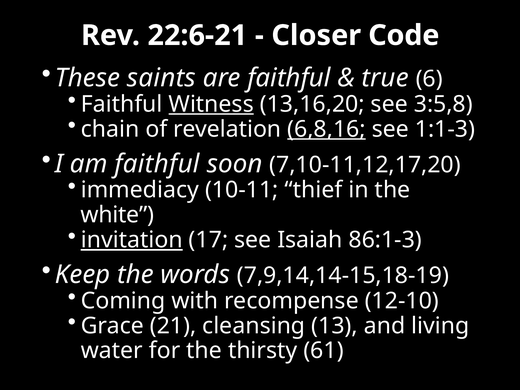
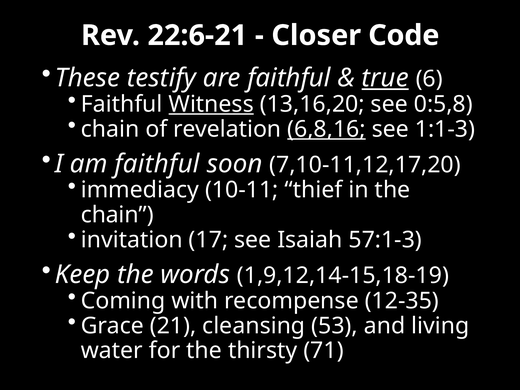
saints: saints -> testify (161, 78)
true underline: none -> present (385, 78)
3:5,8: 3:5,8 -> 0:5,8 (443, 104)
white: white -> chain (117, 215)
invitation underline: present -> none (132, 240)
86:1-3: 86:1-3 -> 57:1-3 (385, 240)
7,9,14,14-15,18-19: 7,9,14,14-15,18-19 -> 1,9,12,14-15,18-19 (343, 276)
12-10: 12-10 -> 12-35 (402, 301)
13: 13 -> 53 (334, 326)
61: 61 -> 71 (324, 351)
